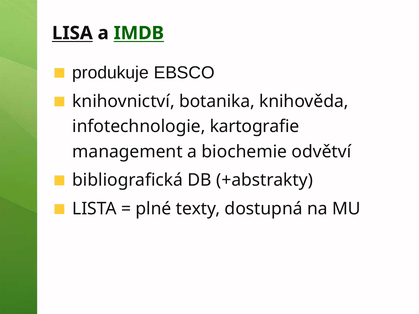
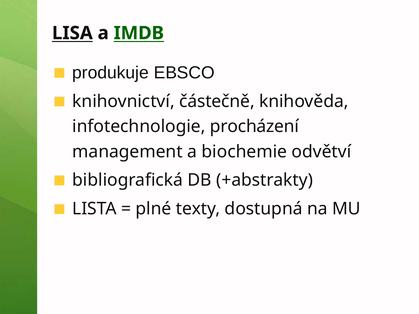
botanika: botanika -> částečně (217, 101)
kartografie: kartografie -> procházení (254, 127)
